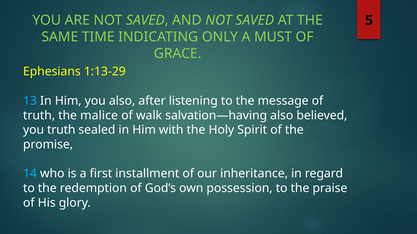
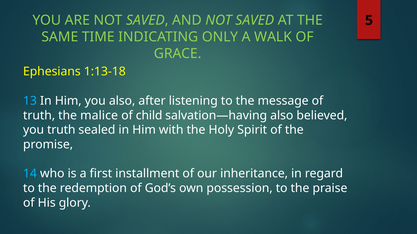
MUST: MUST -> WALK (273, 37)
1:13-29: 1:13-29 -> 1:13-18 (105, 72)
walk: walk -> child (149, 116)
